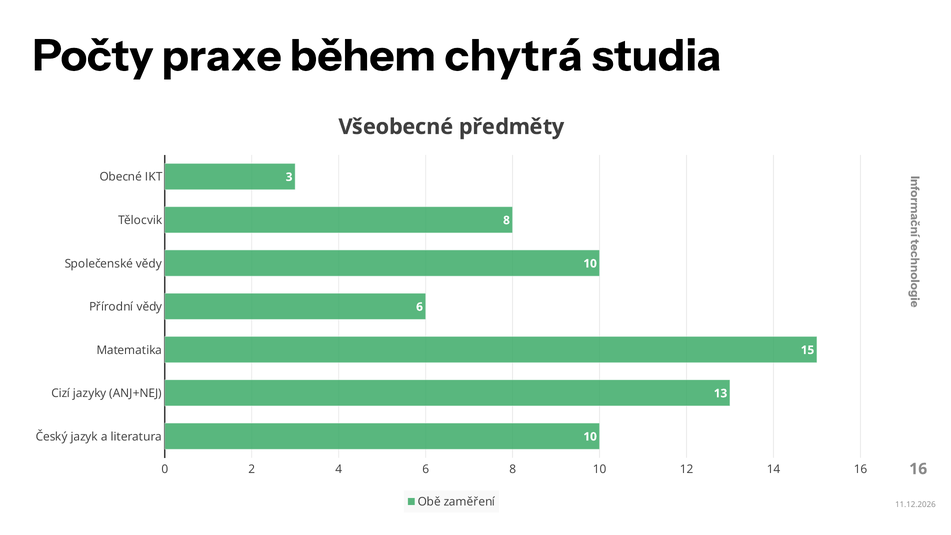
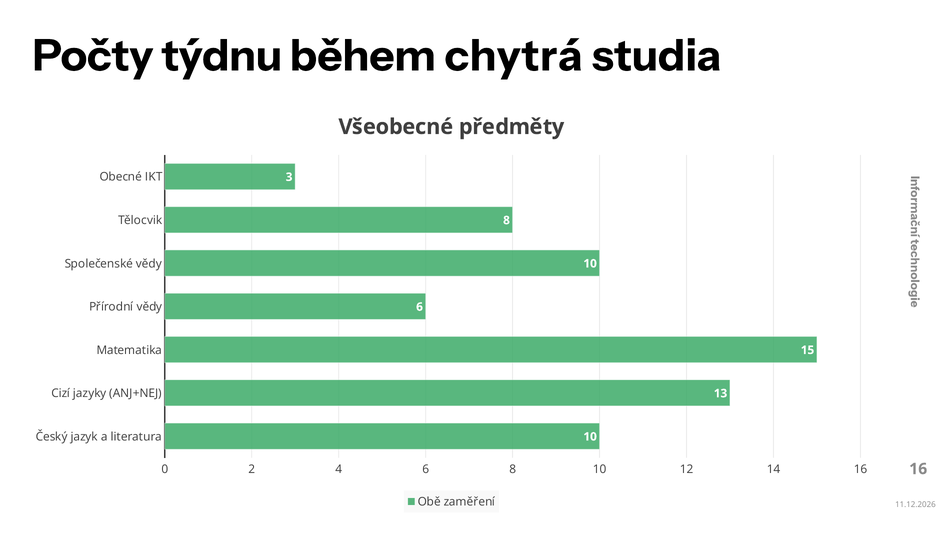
praxe: praxe -> týdnu (222, 56)
